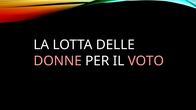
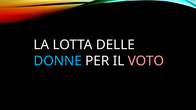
DONNE colour: pink -> light blue (58, 61)
